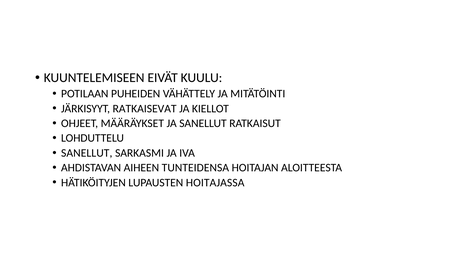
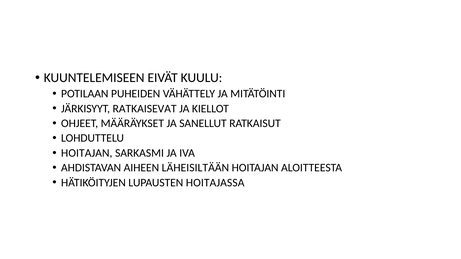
SANELLUT: SANELLUT -> HOITAJAN (87, 153)
TUNTEIDENSA: TUNTEIDENSA -> LÄHEISILTÄÄN (195, 168)
